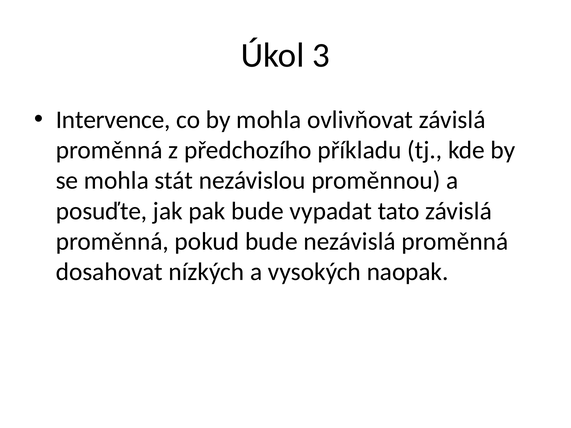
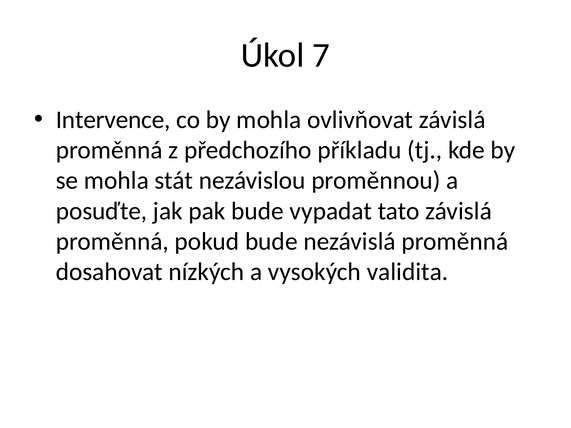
3: 3 -> 7 (321, 55)
naopak: naopak -> validita (408, 272)
